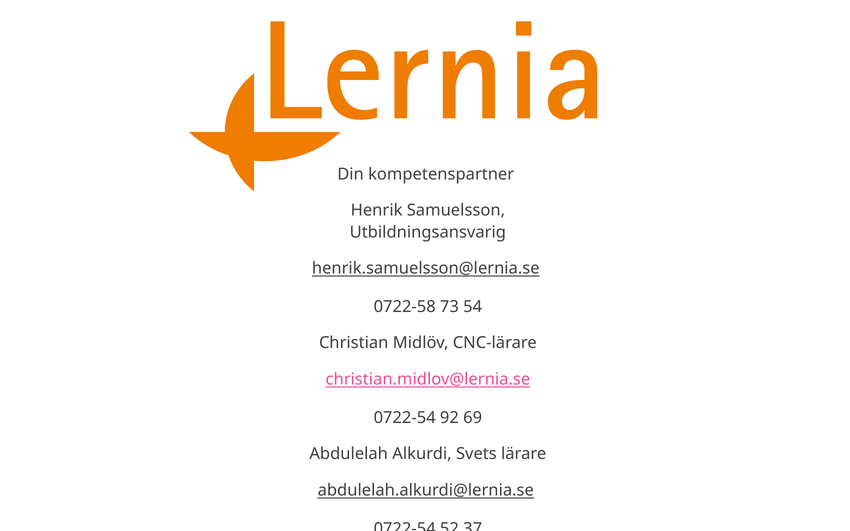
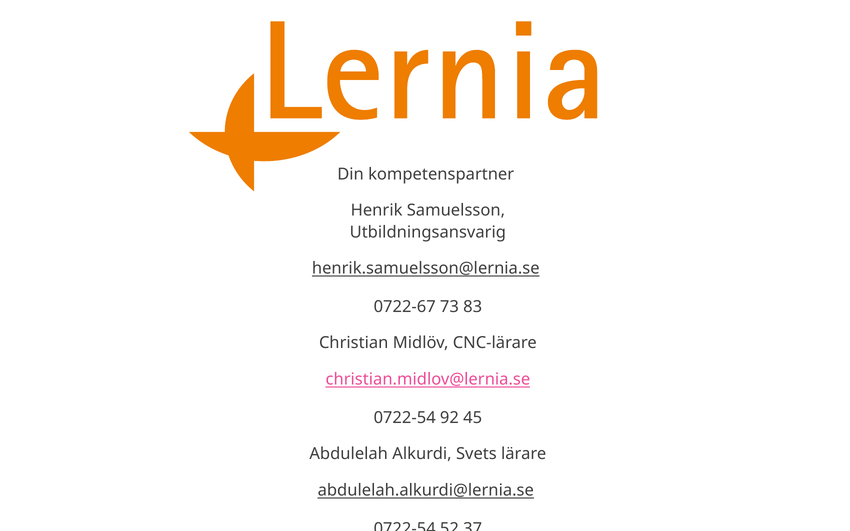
0722-58: 0722-58 -> 0722-67 (405, 307)
54: 54 -> 83 (473, 307)
69: 69 -> 45 (473, 418)
